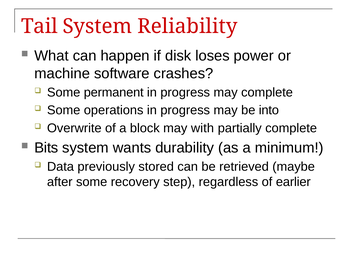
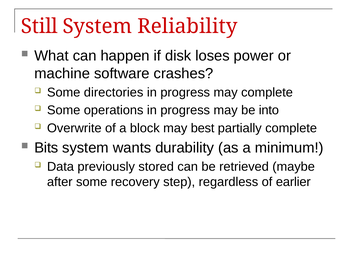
Tail: Tail -> Still (39, 26)
permanent: permanent -> directories (114, 92)
with: with -> best (203, 128)
